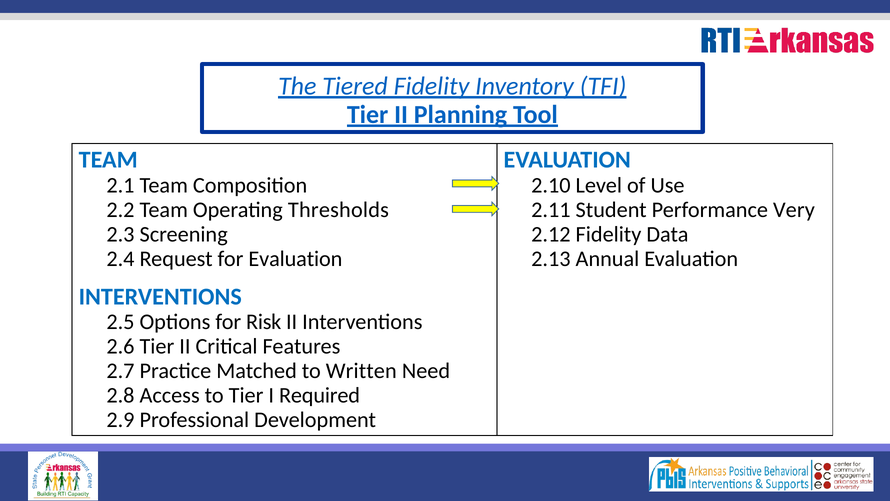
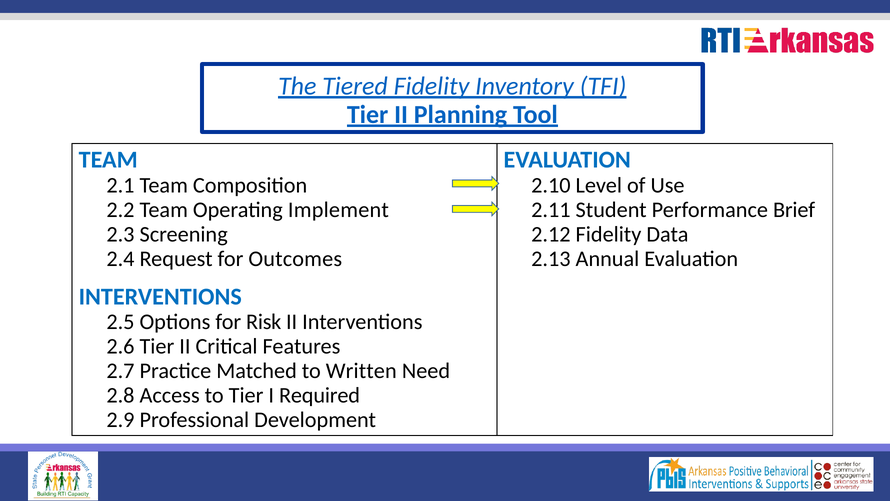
Thresholds: Thresholds -> Implement (338, 210)
Very: Very -> Brief (794, 210)
for Evaluation: Evaluation -> Outcomes (295, 259)
